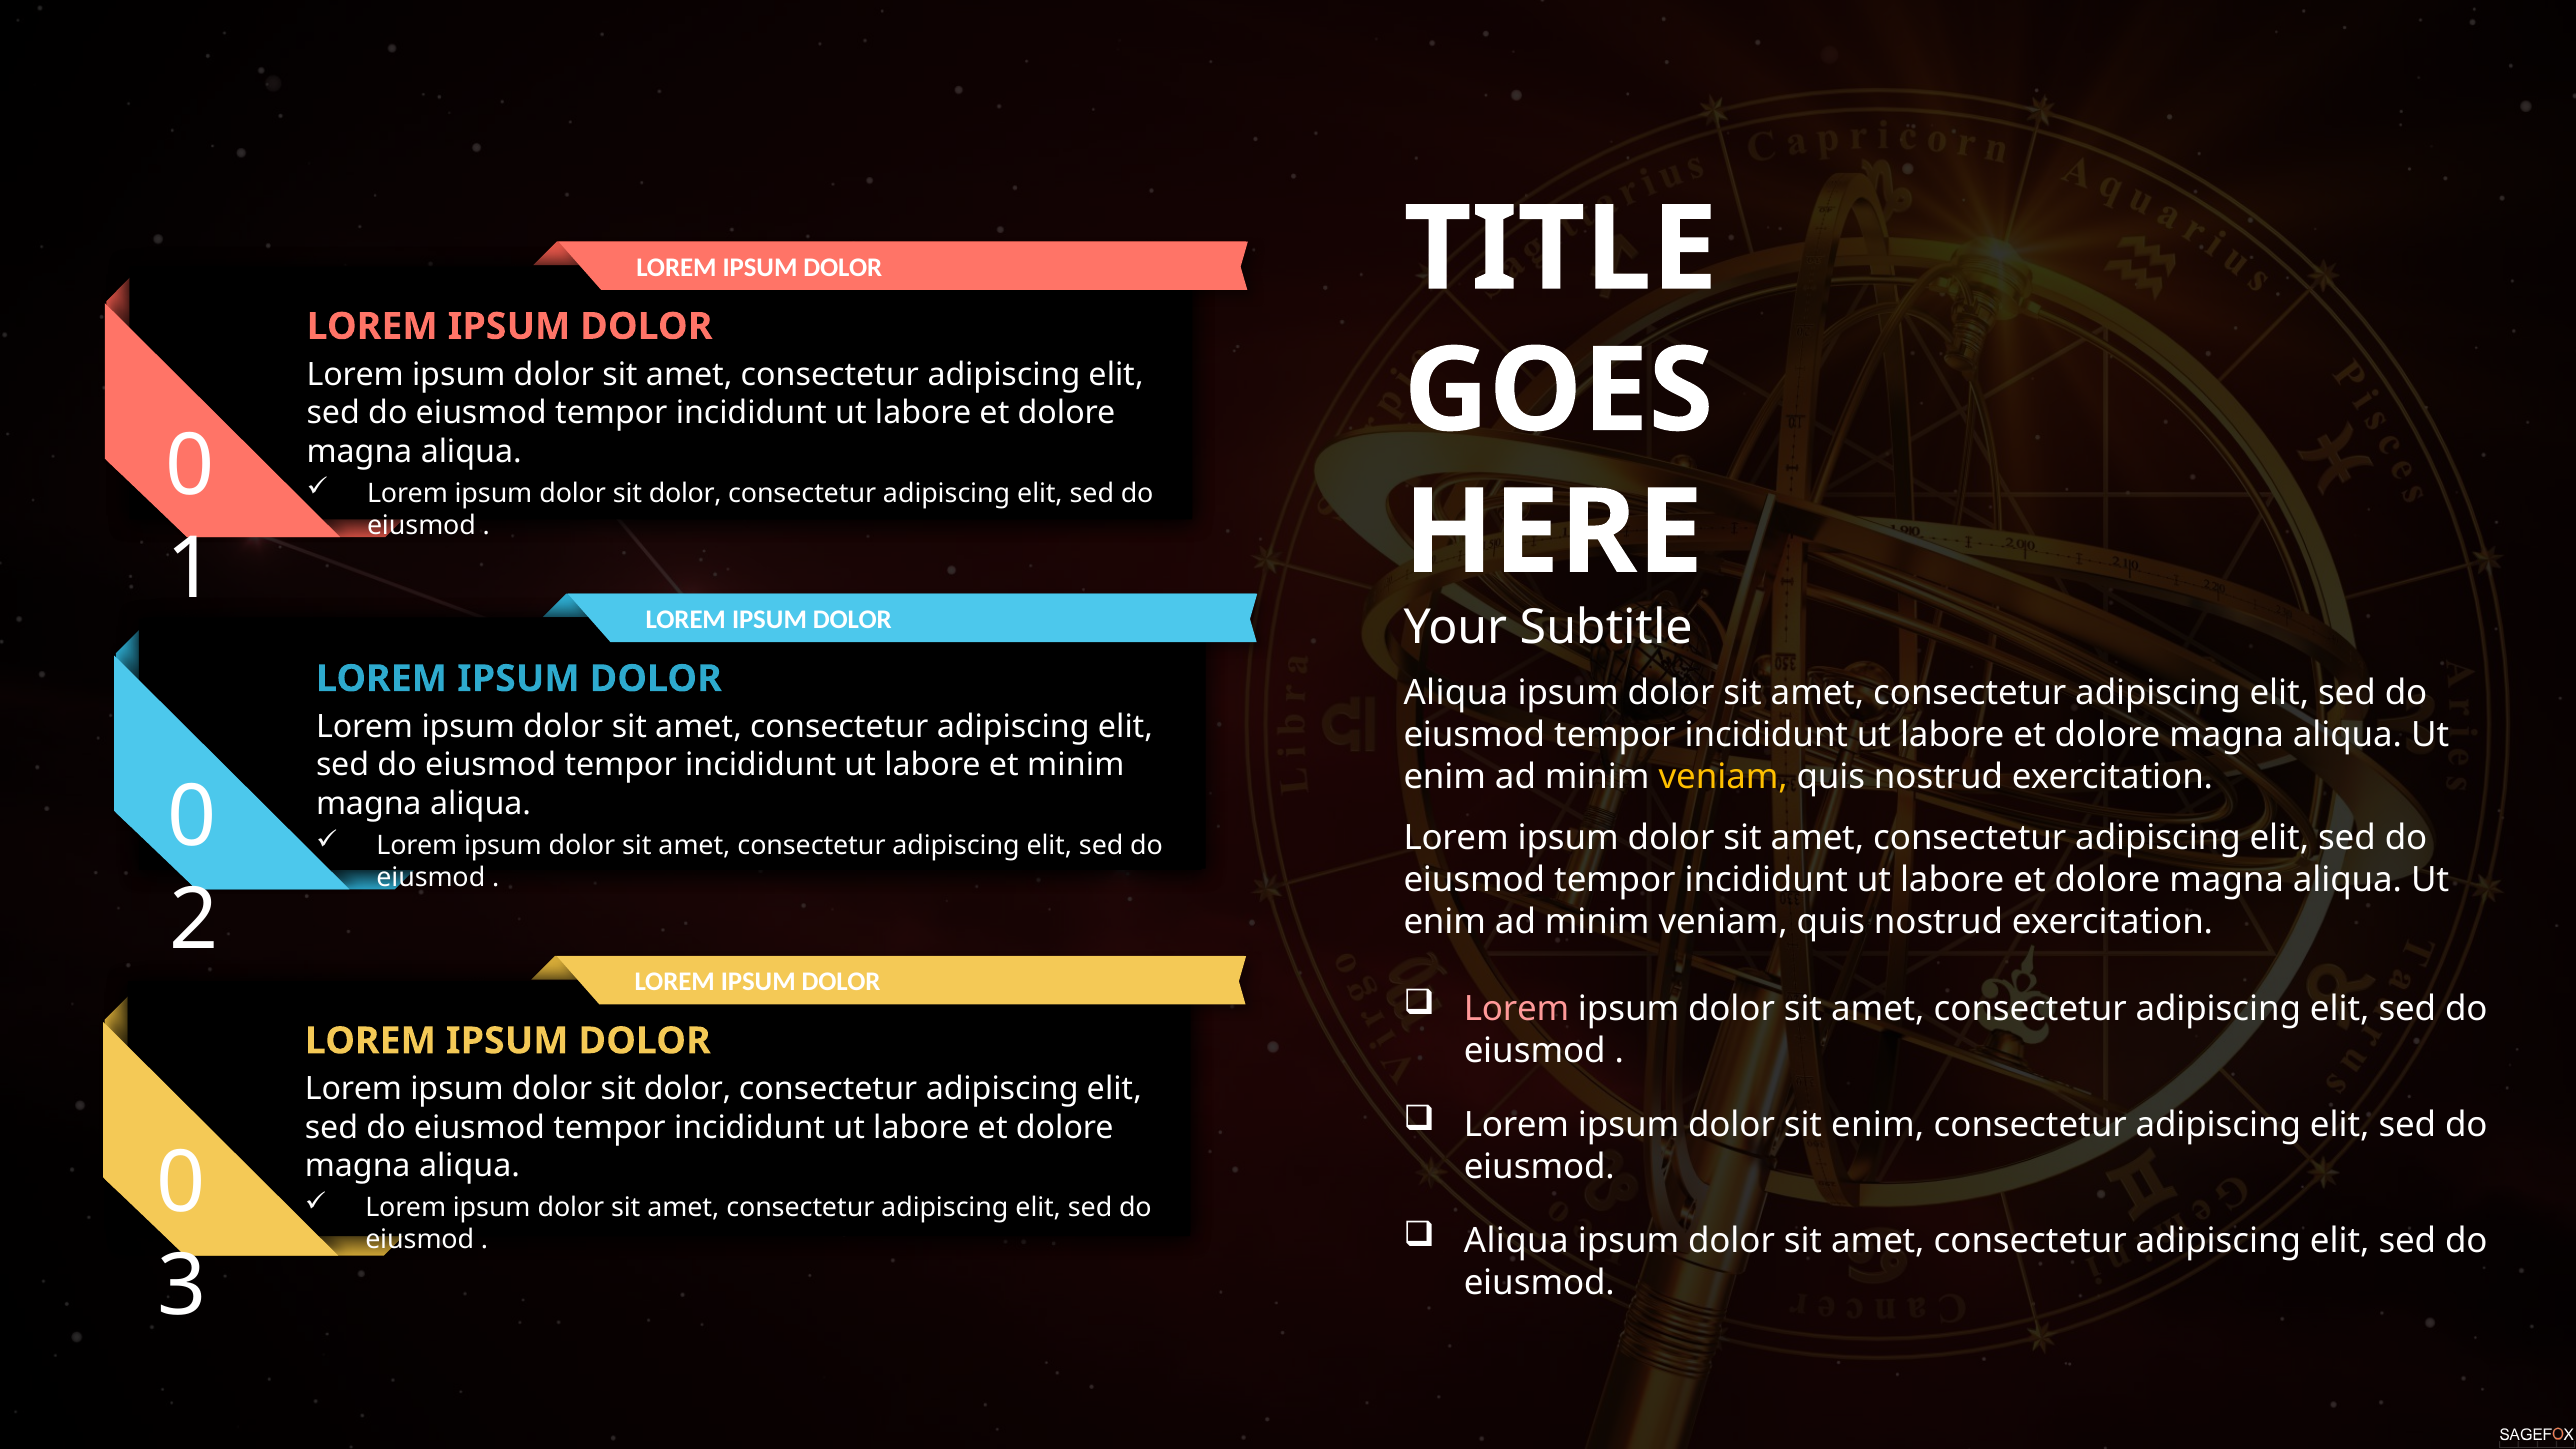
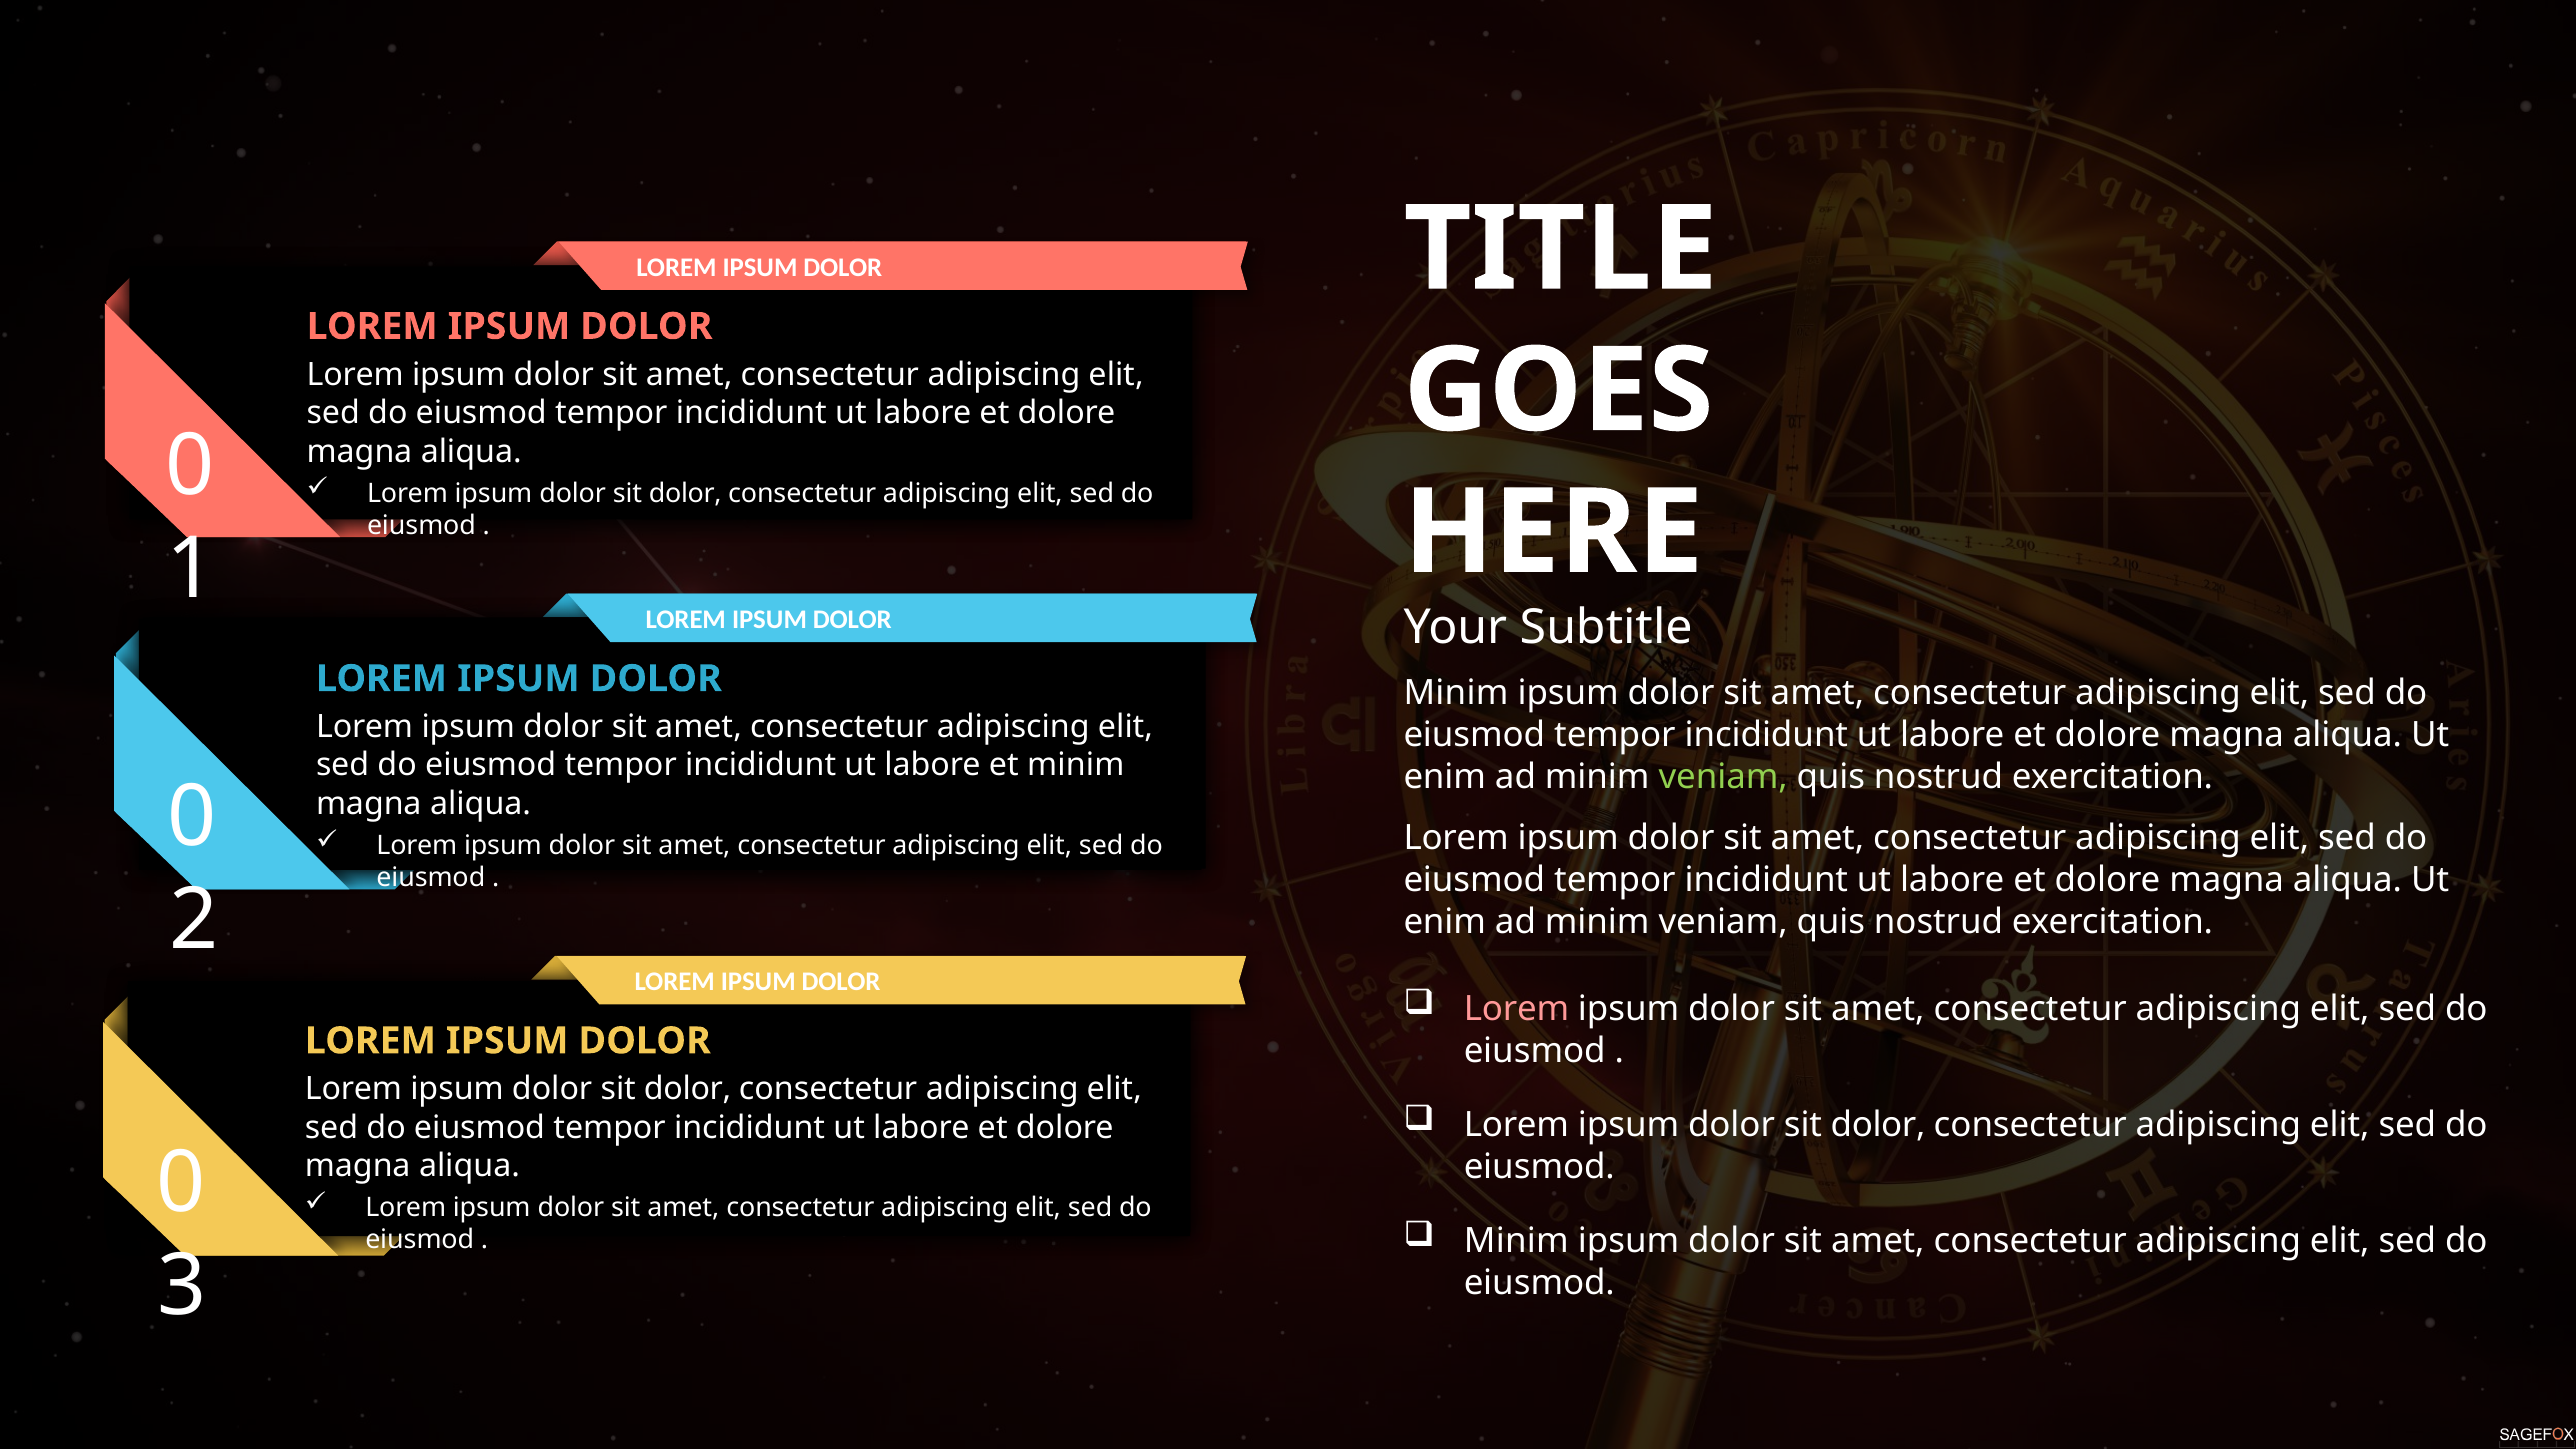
Aliqua: Aliqua -> Minim (1456, 693)
veniam colour: yellow -> light green (1723, 777)
enim: enim -> dolor (1878, 1125)
Aliqua: Aliqua -> Minim (1516, 1241)
